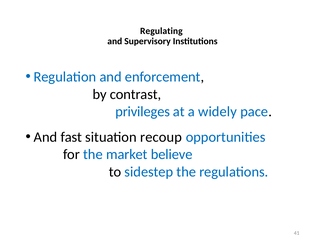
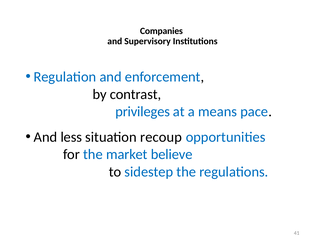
Regulating: Regulating -> Companies (161, 31)
widely: widely -> means (218, 112)
fast: fast -> less (71, 137)
